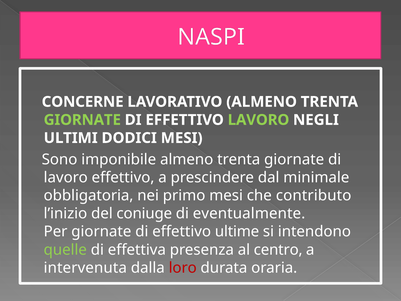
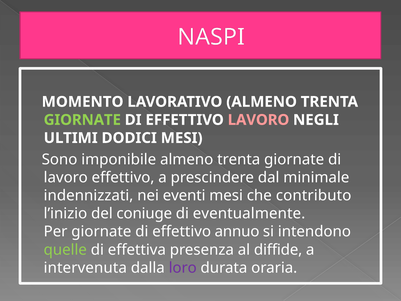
CONCERNE: CONCERNE -> MOMENTO (83, 102)
LAVORO colour: light green -> pink (259, 120)
obbligatoria: obbligatoria -> indennizzati (88, 195)
primo: primo -> eventi (184, 195)
ultime: ultime -> annuo (237, 231)
centro: centro -> diffide (278, 250)
loro colour: red -> purple (183, 268)
